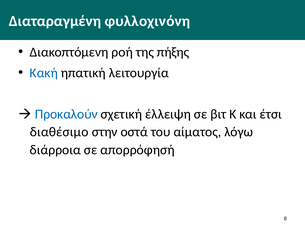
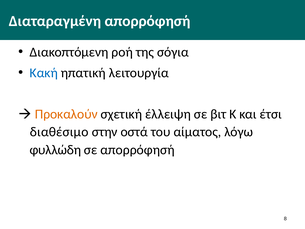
Διαταραγμένη φυλλοχινόνη: φυλλοχινόνη -> απορρόφησή (147, 21)
πήξης: πήξης -> σόγια (173, 52)
Προκαλούν colour: blue -> orange (66, 114)
διάρροια: διάρροια -> φυλλώδη (55, 150)
